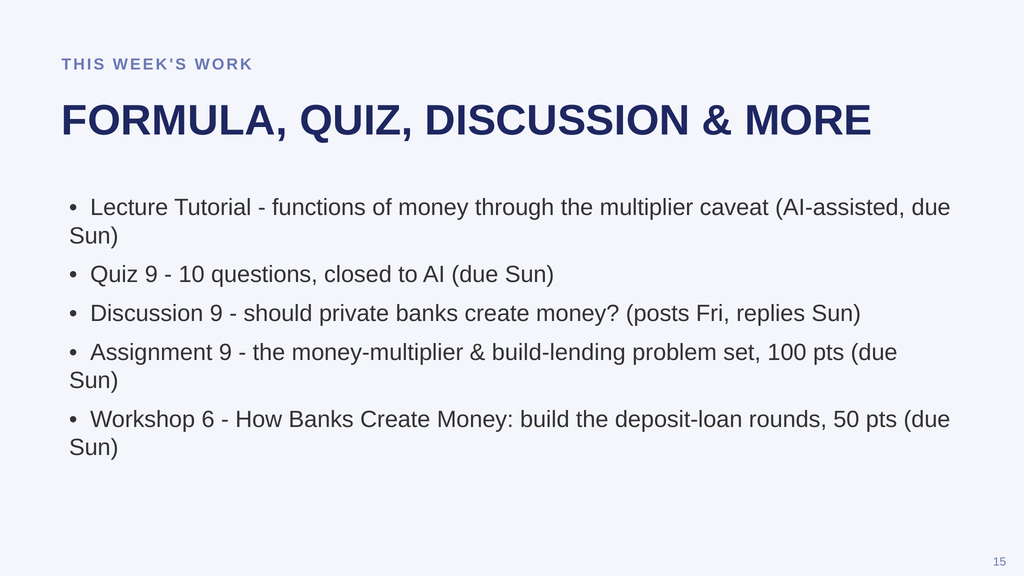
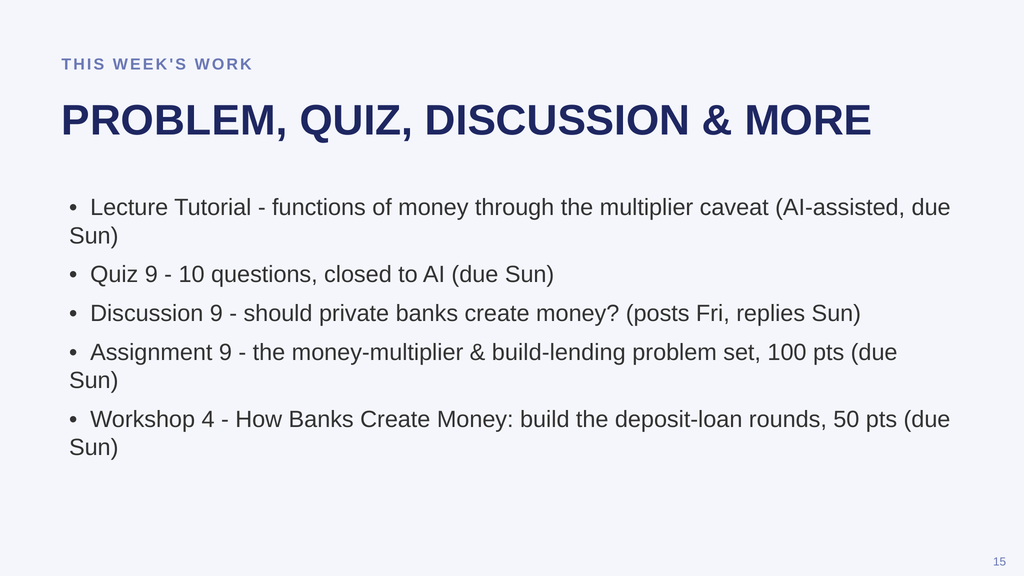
FORMULA: FORMULA -> PROBLEM (175, 121)
6: 6 -> 4 (208, 419)
